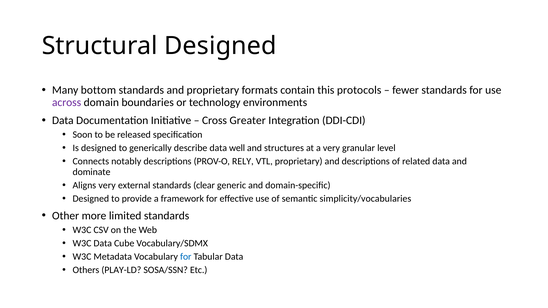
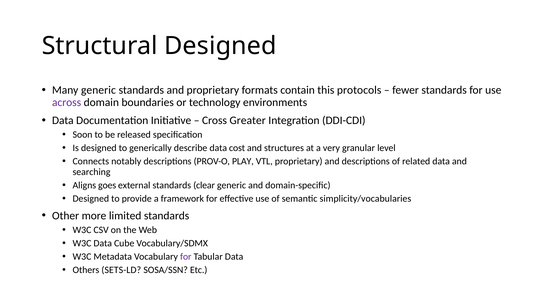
Many bottom: bottom -> generic (98, 90)
well: well -> cost (237, 148)
RELY: RELY -> PLAY (243, 162)
dominate: dominate -> searching (92, 172)
Aligns very: very -> goes (107, 185)
for colour: blue -> purple (186, 257)
PLAY-LD: PLAY-LD -> SETS-LD (121, 270)
